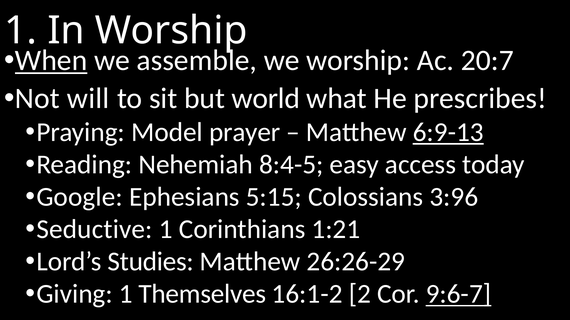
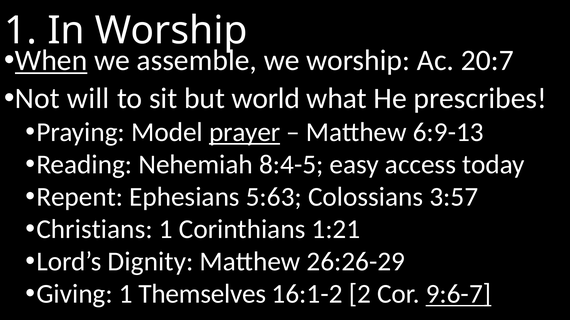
prayer underline: none -> present (245, 132)
6:9-13 underline: present -> none (448, 132)
Google: Google -> Repent (80, 197)
5:15: 5:15 -> 5:63 (274, 197)
3:96: 3:96 -> 3:57 (454, 197)
Seductive: Seductive -> Christians (95, 230)
Studies: Studies -> Dignity (151, 262)
